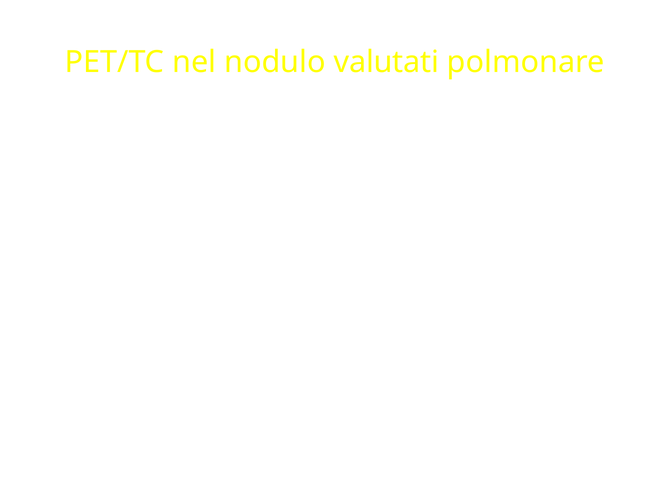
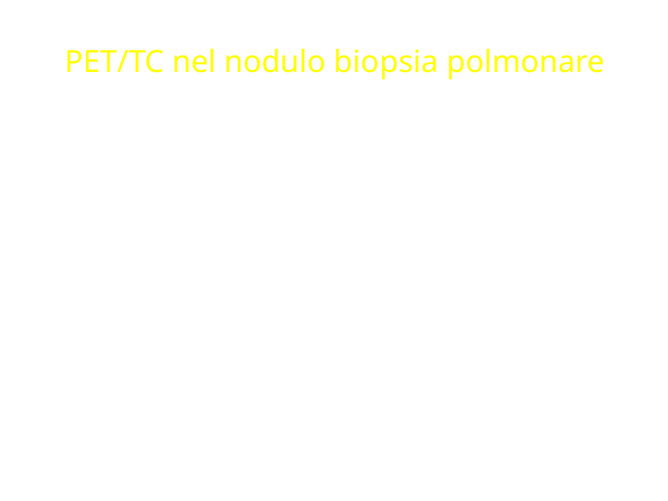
valutati: valutati -> biopsia (386, 62)
